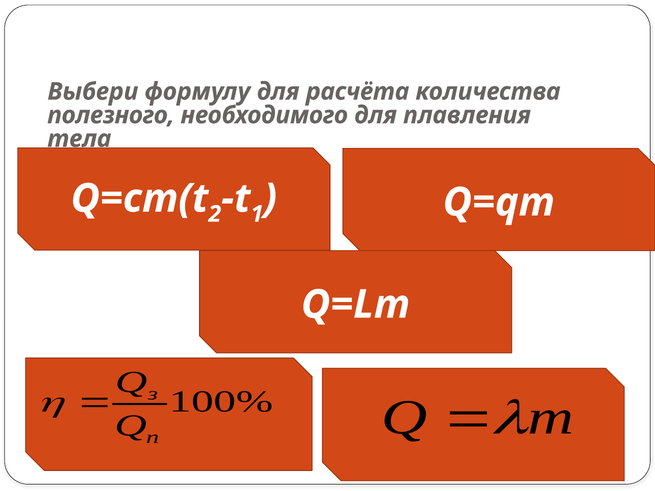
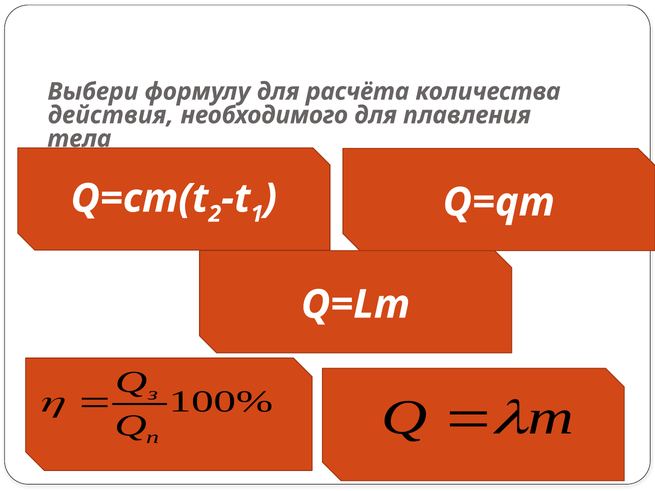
полезного: полезного -> действия (111, 115)
